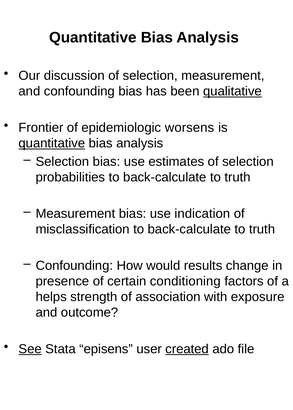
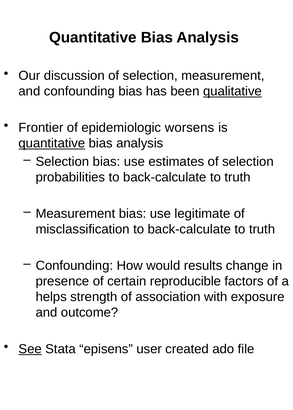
indication: indication -> legitimate (202, 214)
conditioning: conditioning -> reproducible (185, 281)
created underline: present -> none (187, 349)
